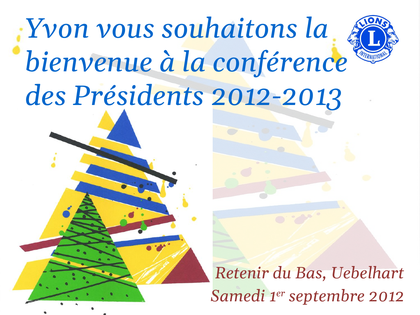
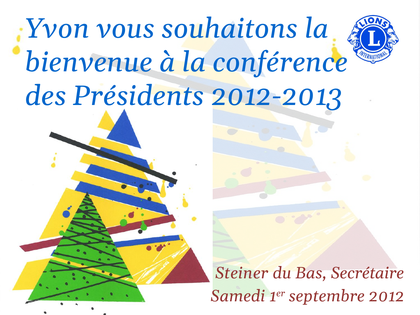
Retenir: Retenir -> Steiner (242, 273)
Uebelhart: Uebelhart -> Secrétaire (368, 273)
